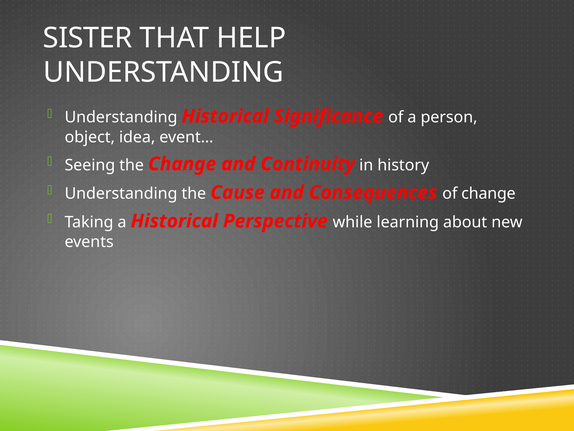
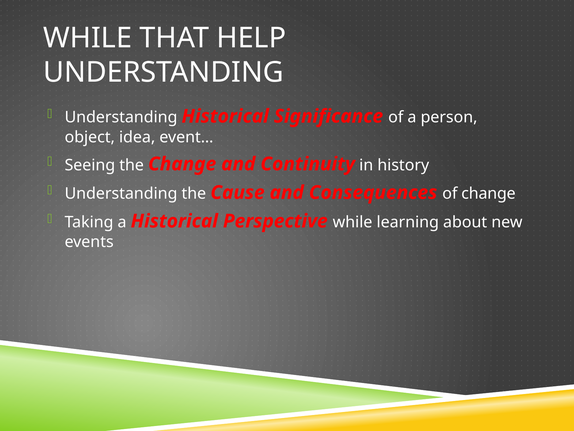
SISTER: SISTER -> WHILE (88, 38)
